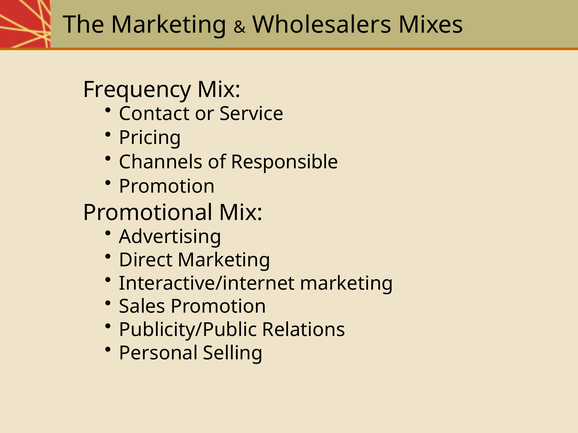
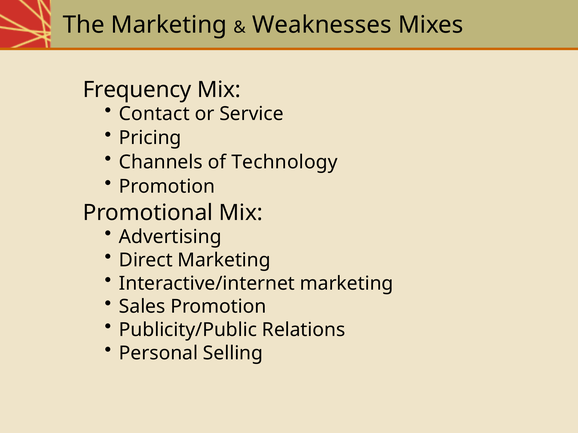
Wholesalers: Wholesalers -> Weaknesses (322, 25)
Responsible: Responsible -> Technology (285, 162)
